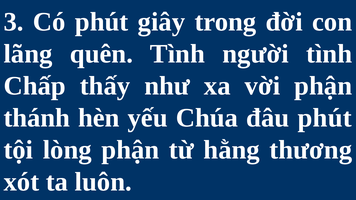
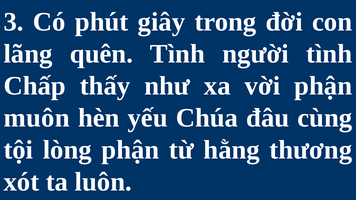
thánh: thánh -> muôn (37, 118)
đâu phút: phút -> cùng (325, 118)
